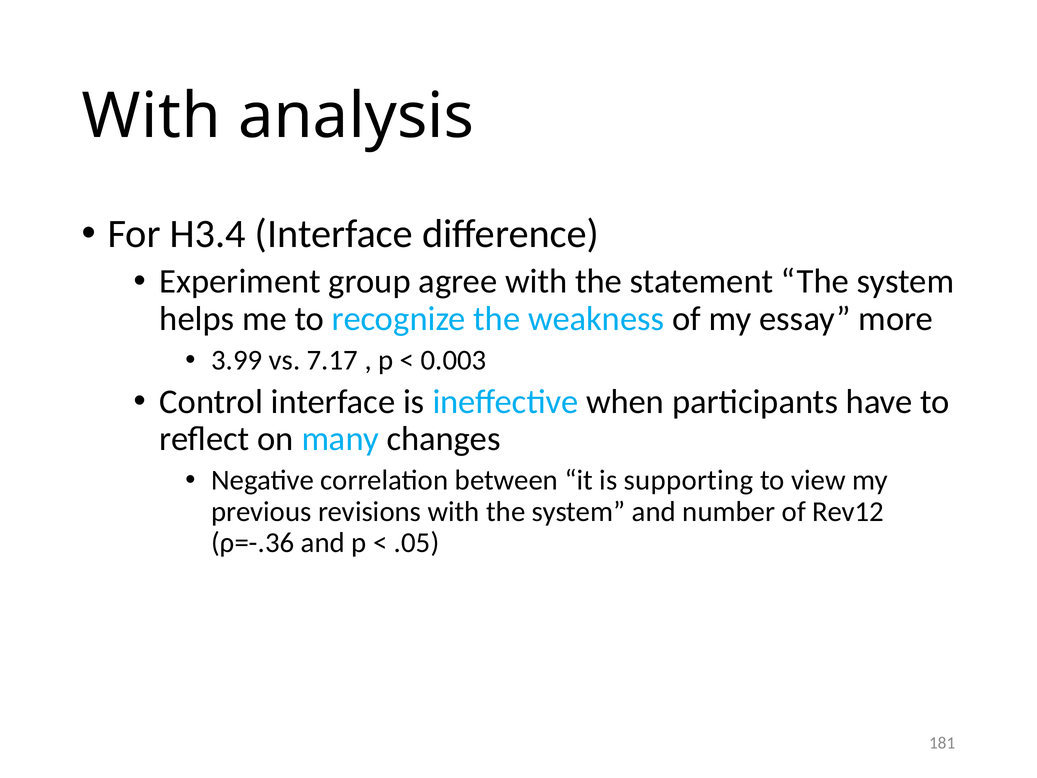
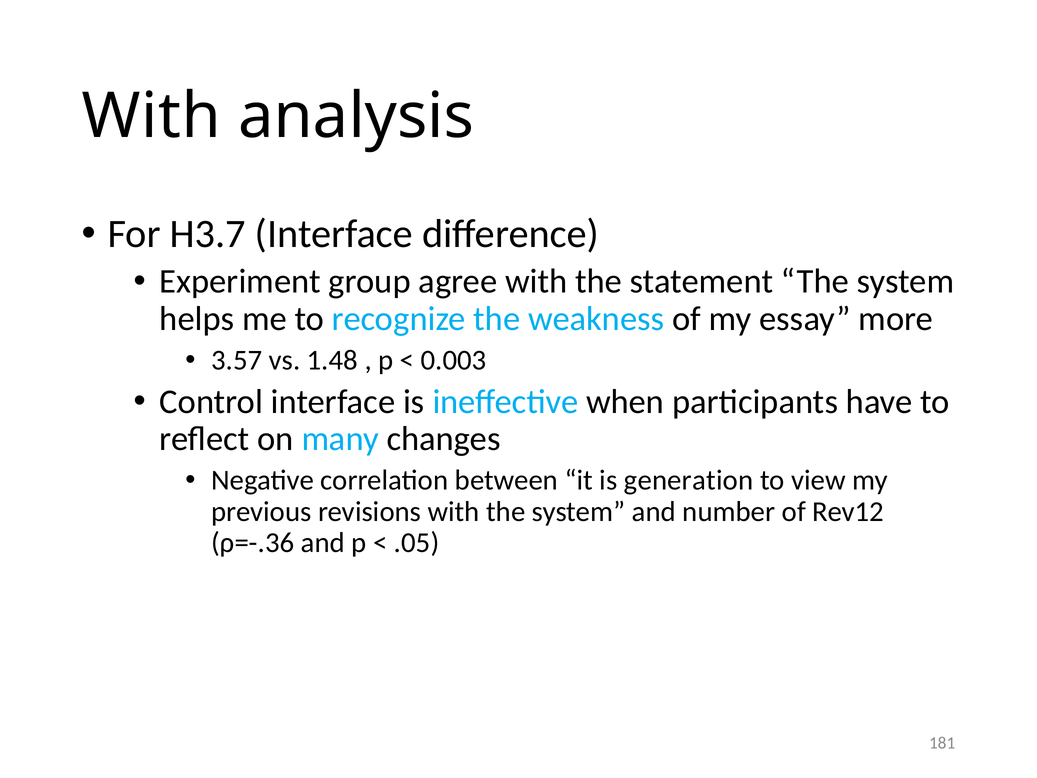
H3.4: H3.4 -> H3.7 (208, 234)
3.99: 3.99 -> 3.57 (237, 360)
7.17: 7.17 -> 1.48 (332, 360)
supporting: supporting -> generation (689, 480)
